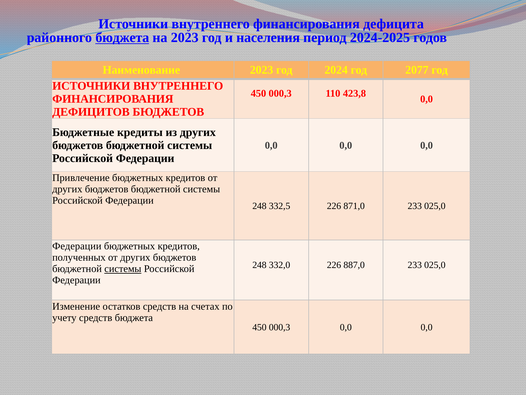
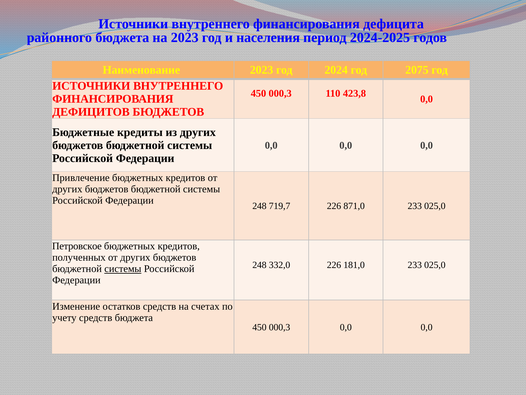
бюджета underline: present -> none (122, 38)
2077: 2077 -> 2075 (417, 70)
332,5: 332,5 -> 719,7 (280, 206)
Федерации: Федерации -> Петровское (77, 246)
887,0: 887,0 -> 181,0 (354, 265)
